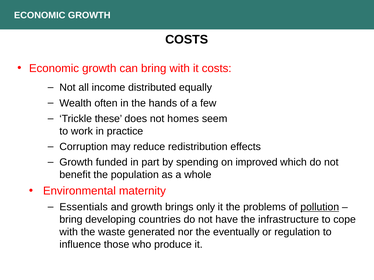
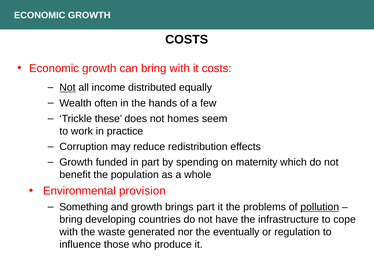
Not underline: none -> present (67, 88)
improved: improved -> maternity (257, 163)
maternity: maternity -> provision (142, 191)
Essentials: Essentials -> Something (84, 207)
brings only: only -> part (206, 207)
